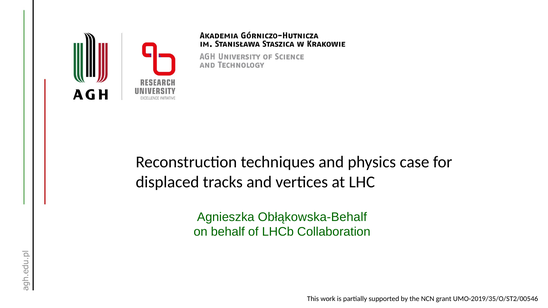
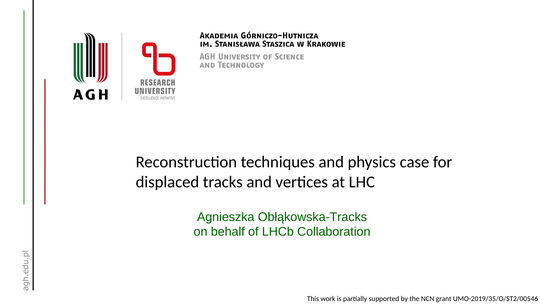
Obłąkowska-Behalf: Obłąkowska-Behalf -> Obłąkowska-Tracks (312, 217)
